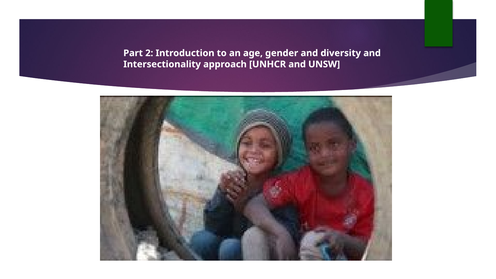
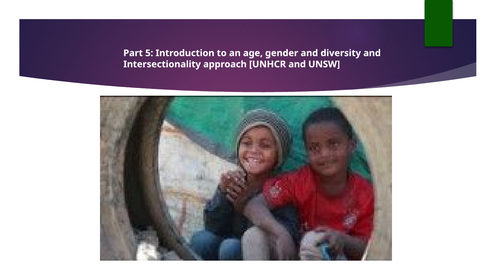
2: 2 -> 5 (149, 53)
